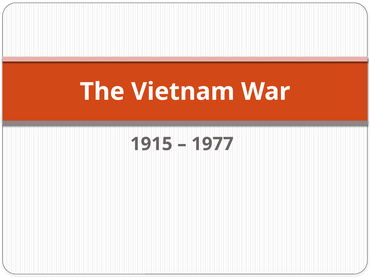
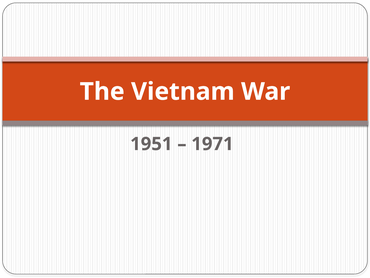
1915: 1915 -> 1951 (151, 144)
1977: 1977 -> 1971 (212, 144)
